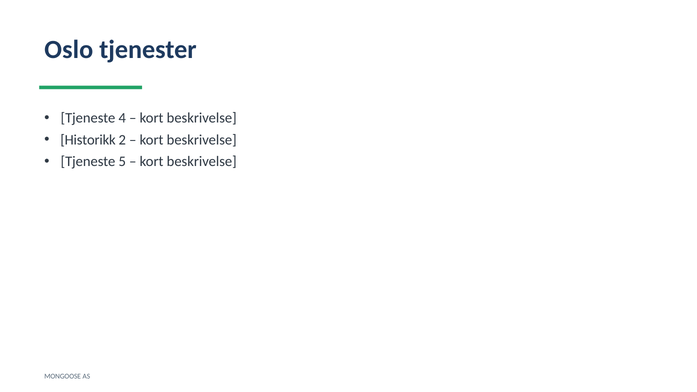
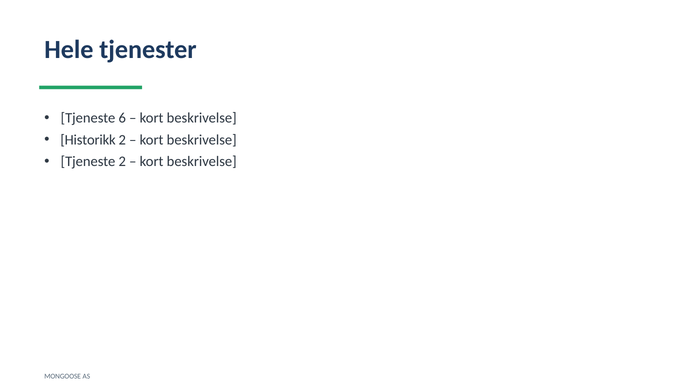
Oslo: Oslo -> Hele (69, 50)
4: 4 -> 6 (122, 118)
Tjeneste 5: 5 -> 2 (122, 162)
